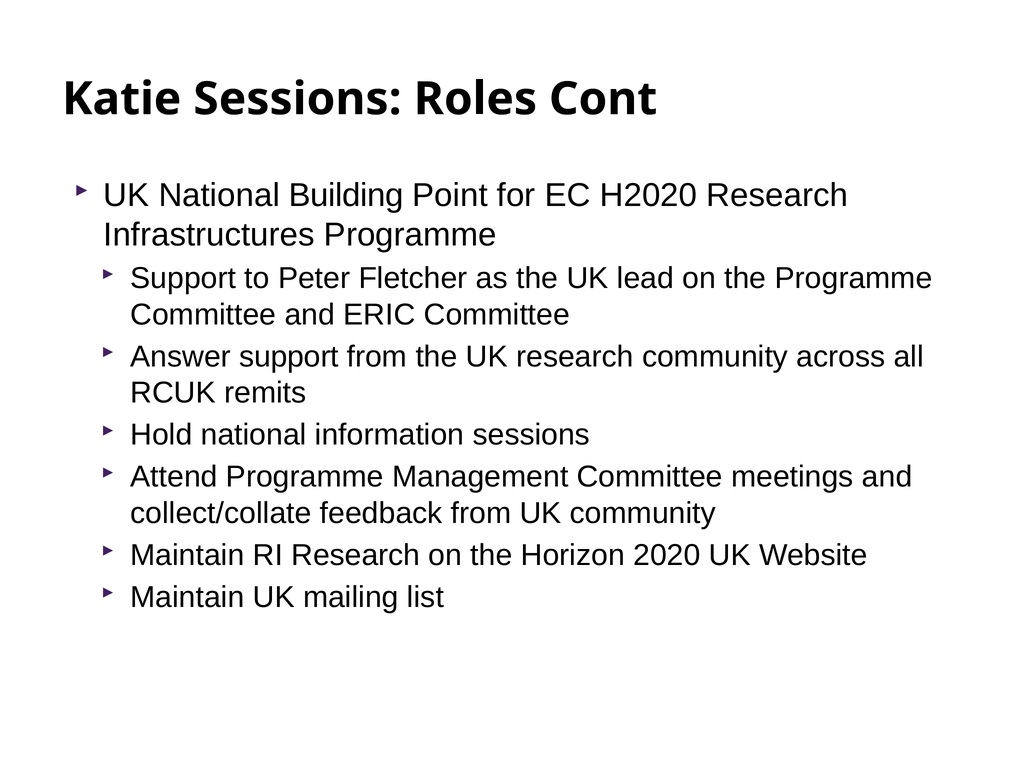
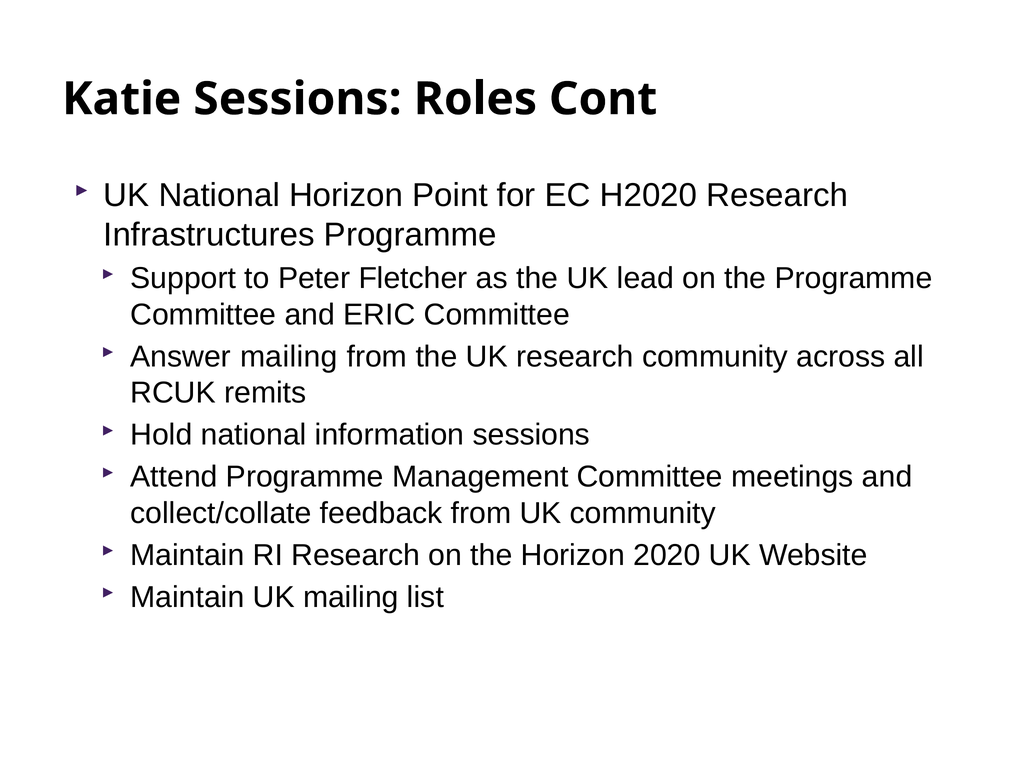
National Building: Building -> Horizon (346, 195)
Answer support: support -> mailing (289, 357)
